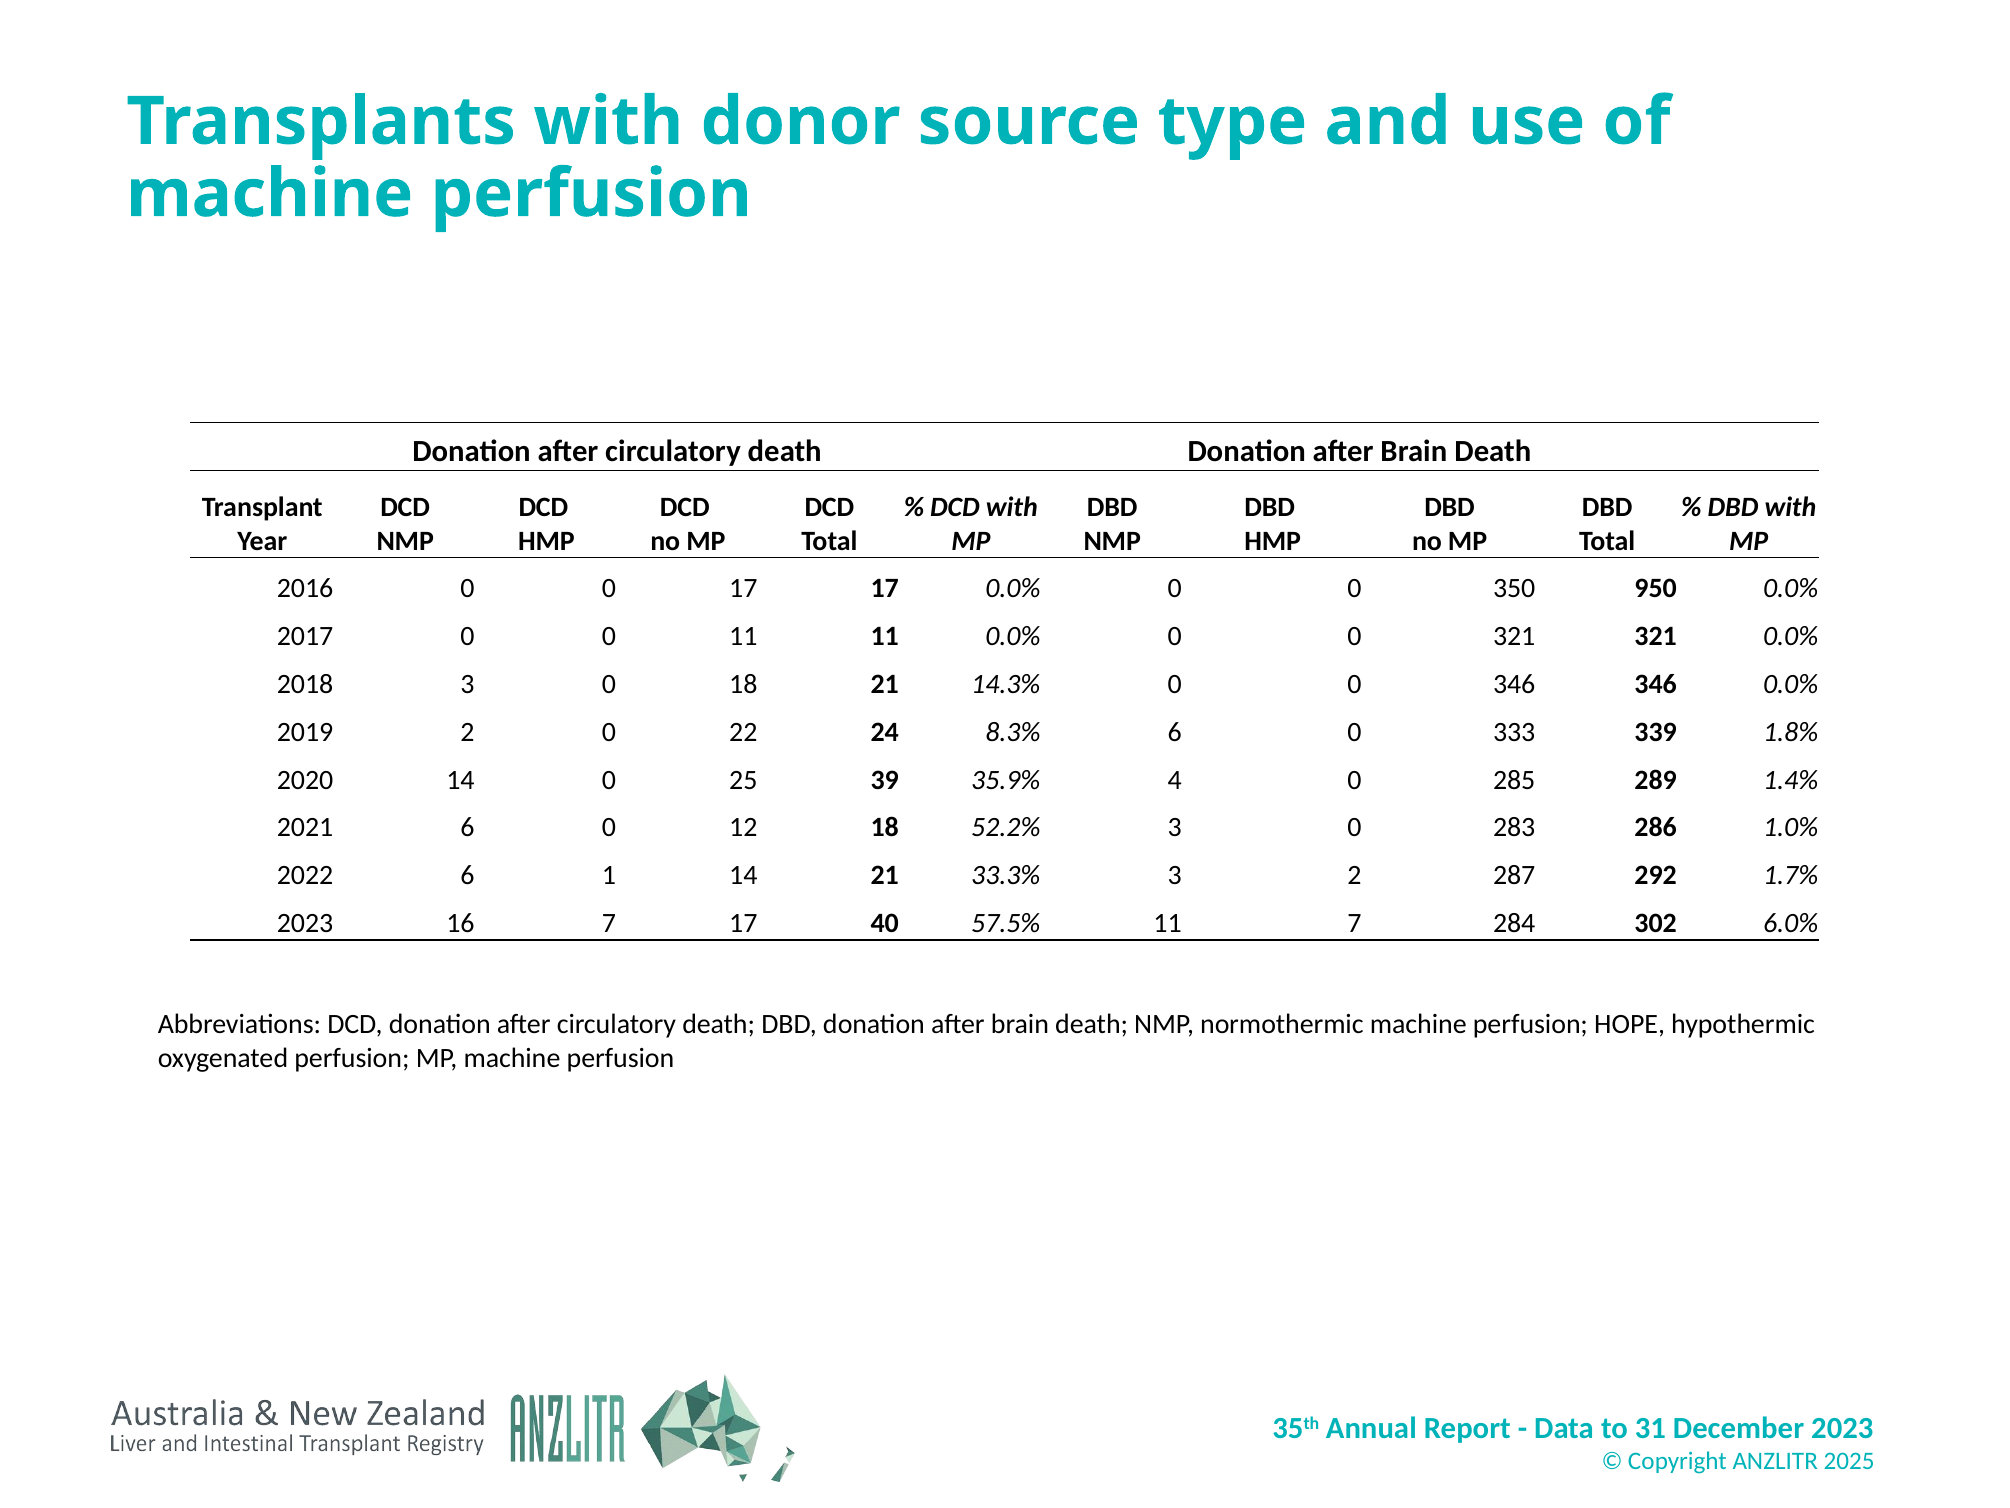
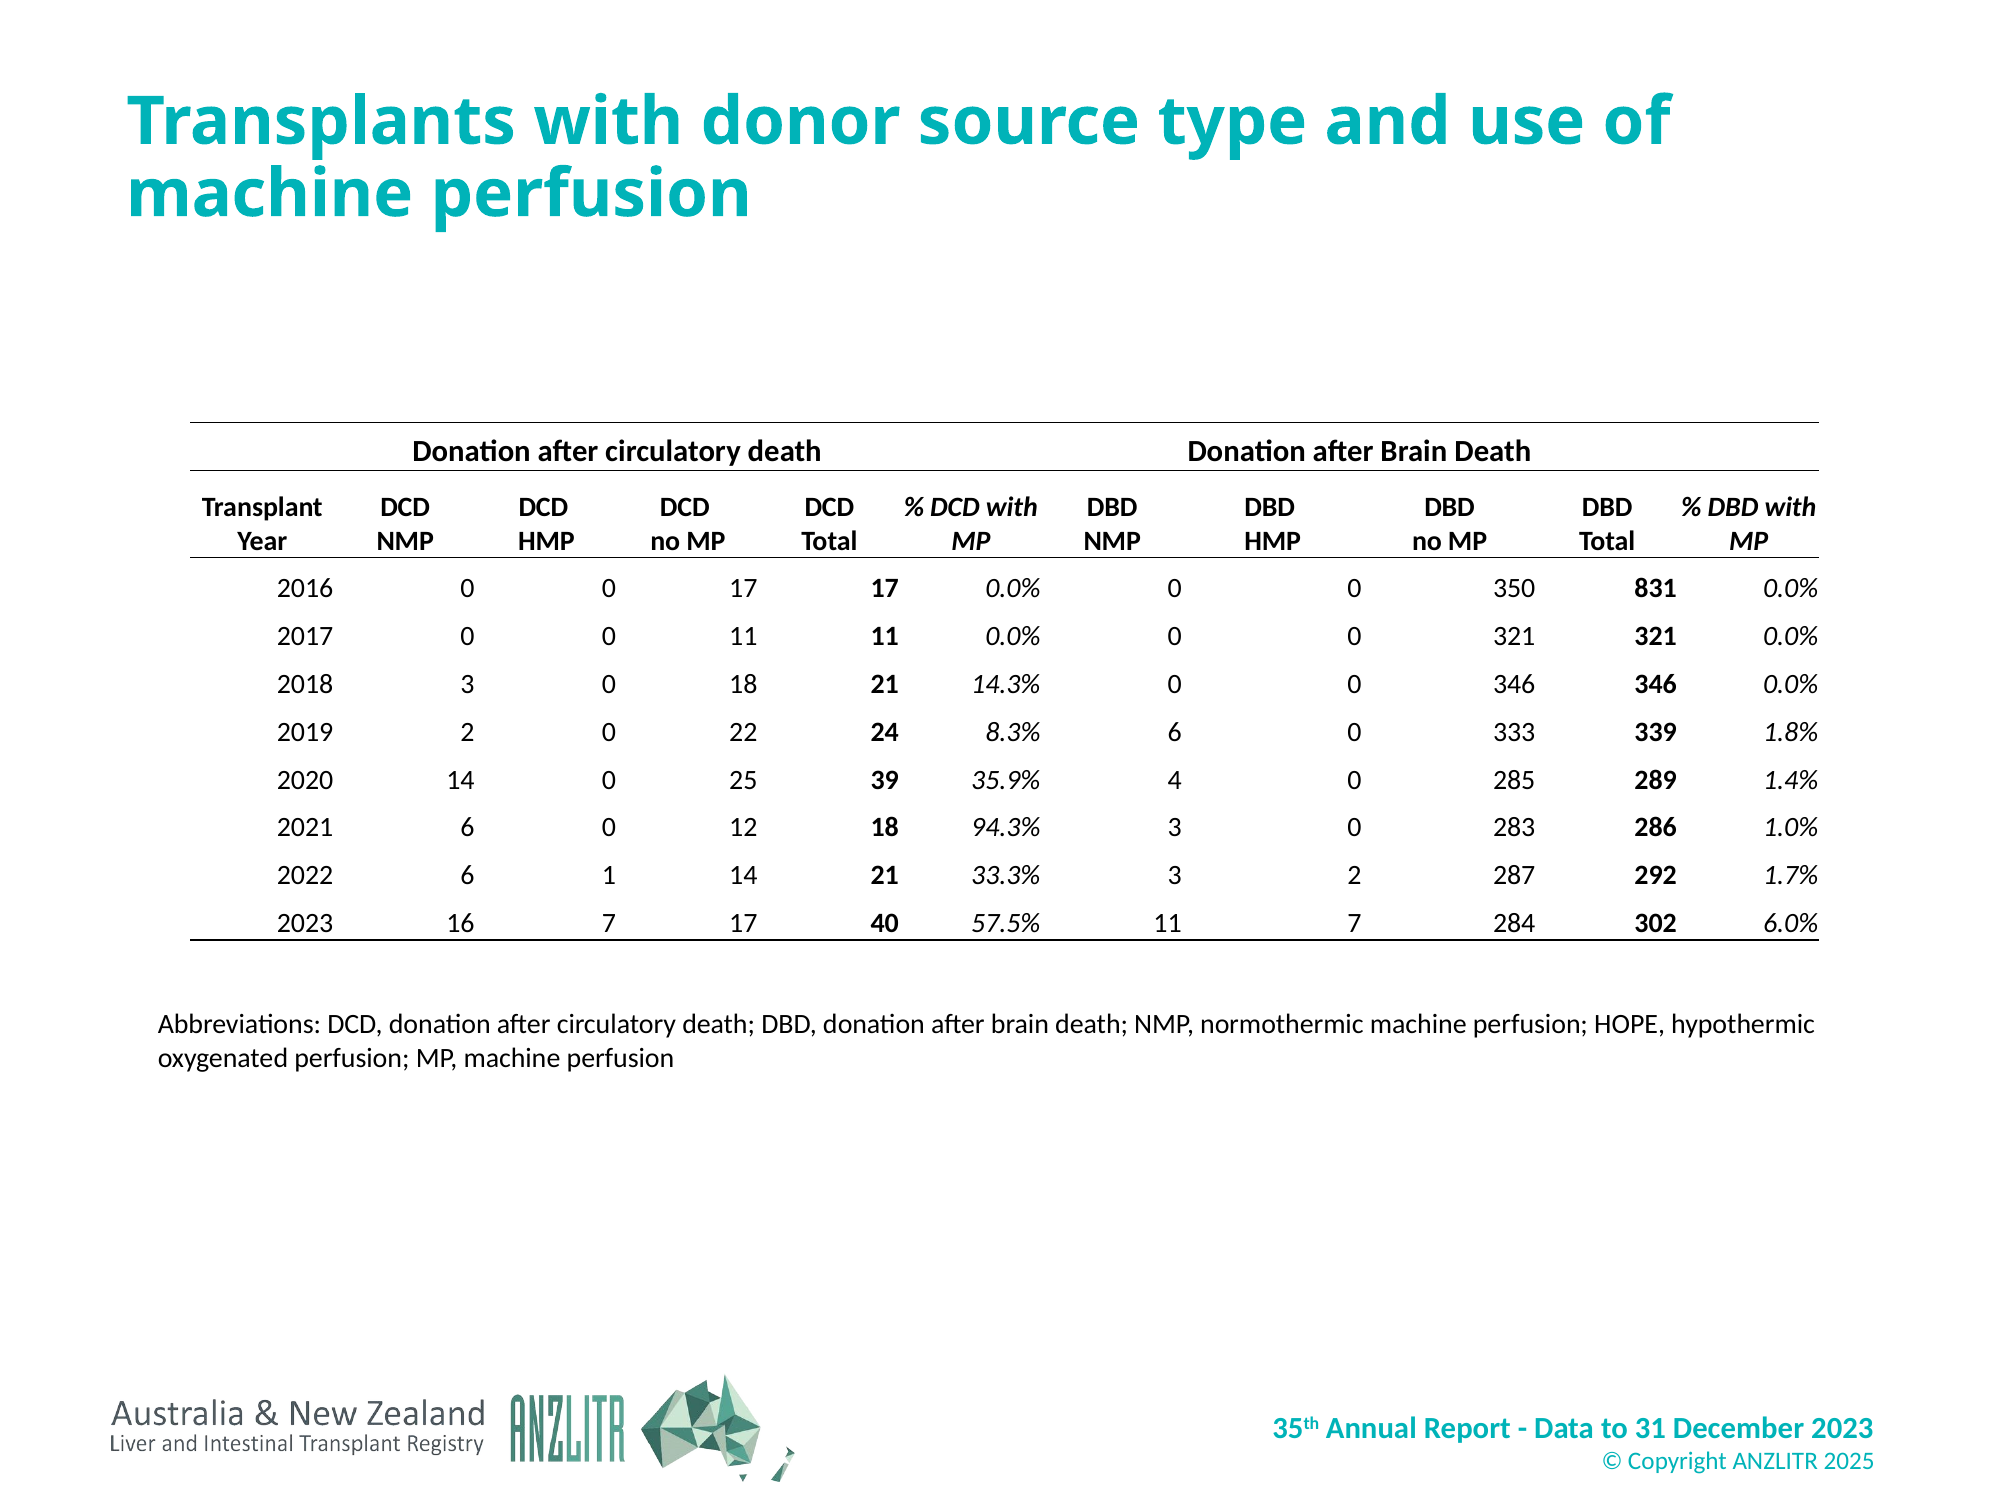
950: 950 -> 831 (1656, 588)
52.2%: 52.2% -> 94.3% (1006, 827)
